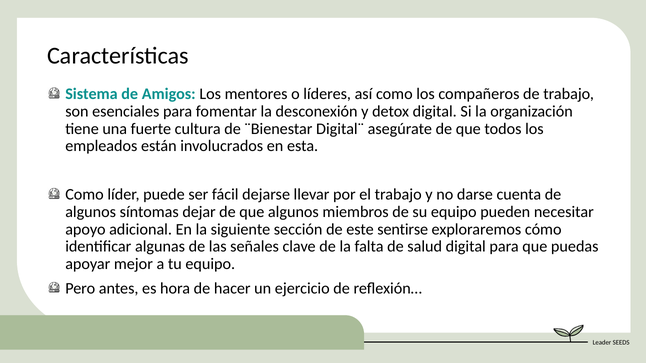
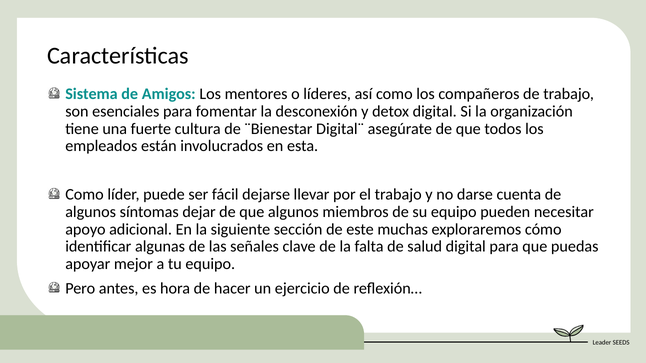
sentirse: sentirse -> muchas (403, 229)
